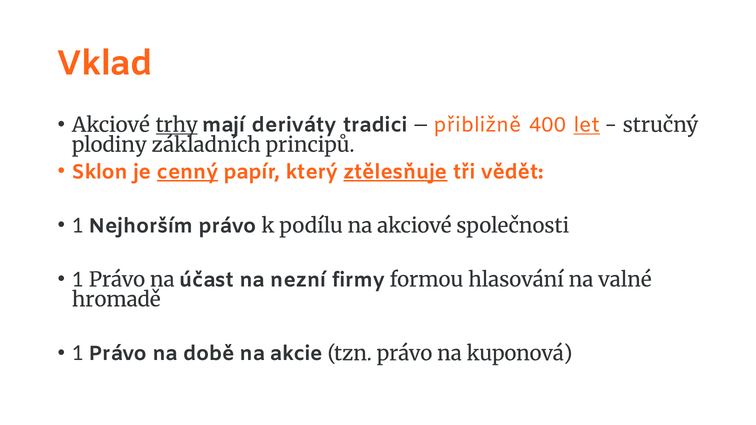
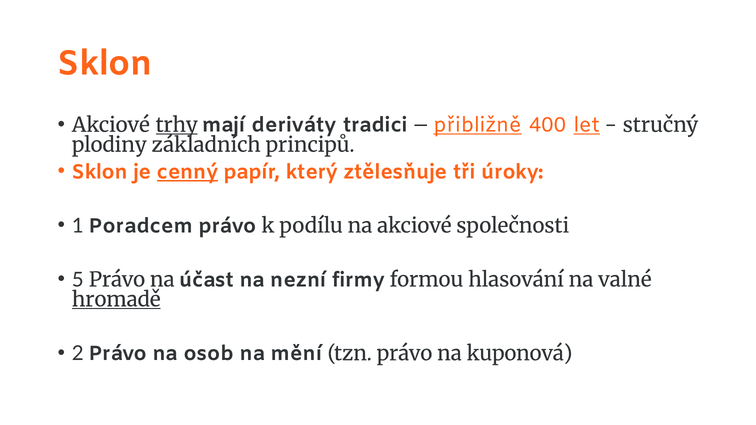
Vklad: Vklad -> Sklon (105, 64)
přibližně underline: none -> present (478, 125)
ztělesňuje underline: present -> none (395, 172)
vědět: vědět -> úroky (512, 172)
Nejhorším: Nejhorším -> Poradcem (141, 226)
1: 1 -> 5 (78, 280)
hromadě underline: none -> present (116, 300)
4: 4 -> 2 (78, 327)
1: 1 -> 2 (78, 354)
době: době -> osob (209, 354)
akcie: akcie -> mění (296, 354)
